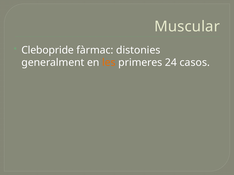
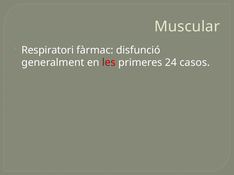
Clebopride: Clebopride -> Respiratori (48, 50)
distonies: distonies -> disfunció (138, 50)
les colour: orange -> red (109, 63)
